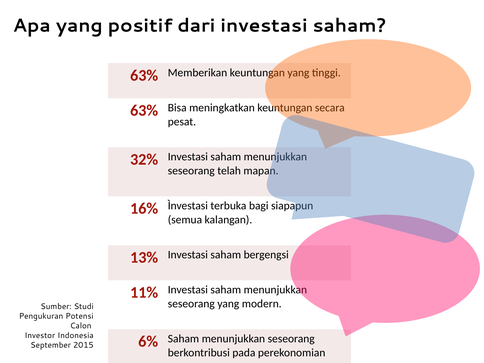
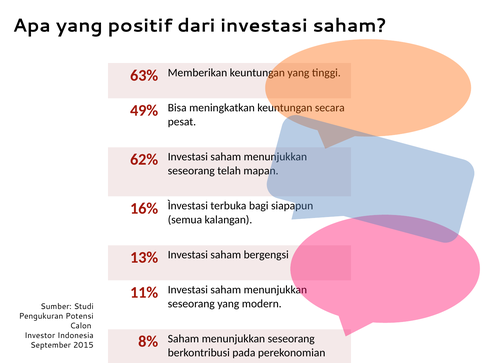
63%: 63% -> 49% (144, 111)
32%: 32% -> 62% (144, 160)
6%: 6% -> 8% (148, 342)
